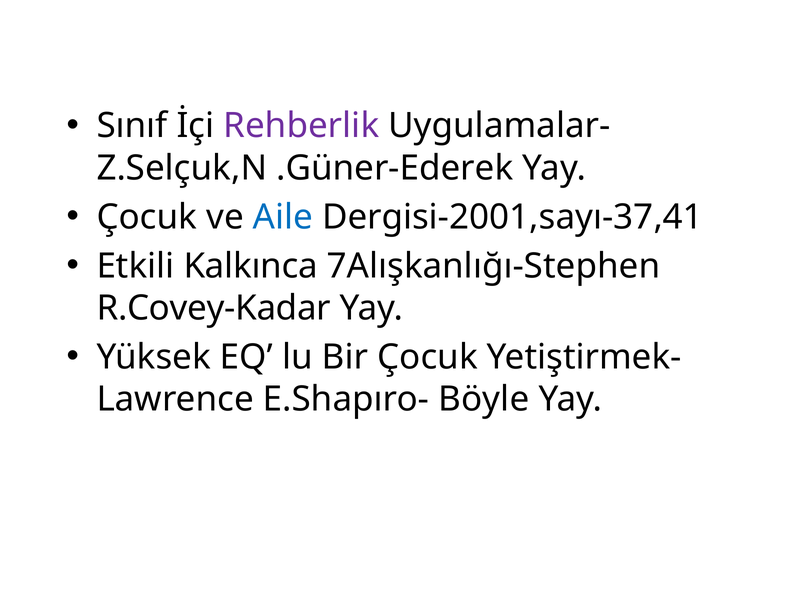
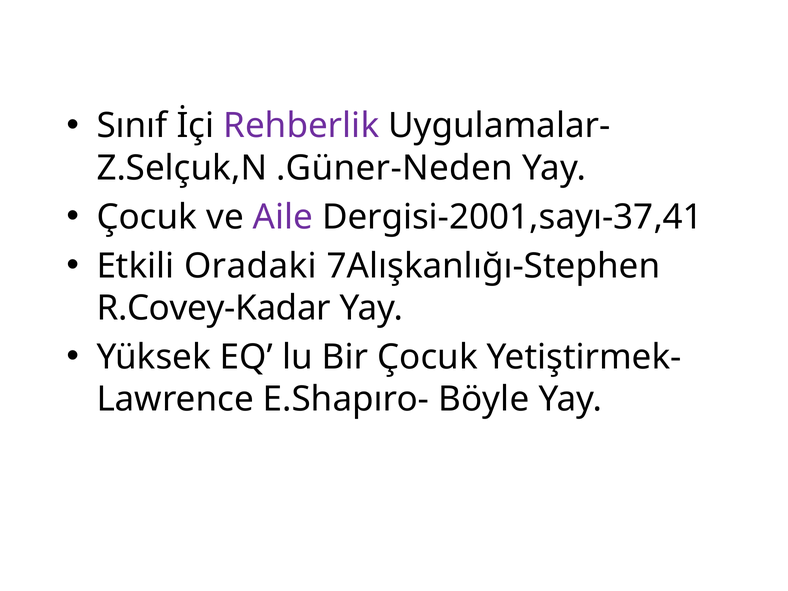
.Güner-Ederek: .Güner-Ederek -> .Güner-Neden (395, 168)
Aile colour: blue -> purple (283, 217)
Kalkınca: Kalkınca -> Oradaki (250, 266)
